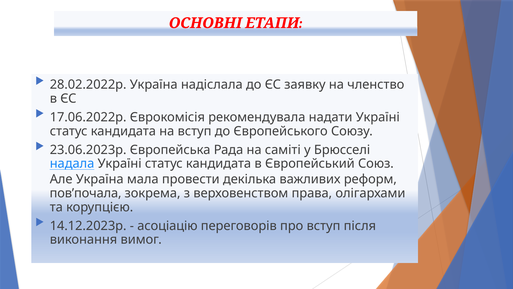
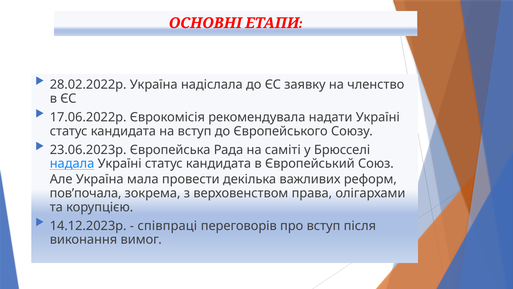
асоціацію: асоціацію -> співпраці (167, 225)
